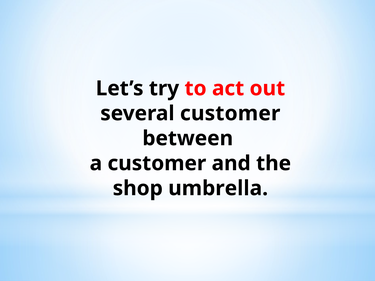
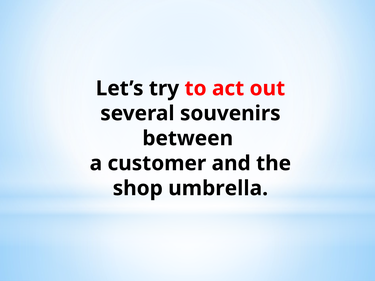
several customer: customer -> souvenirs (230, 113)
